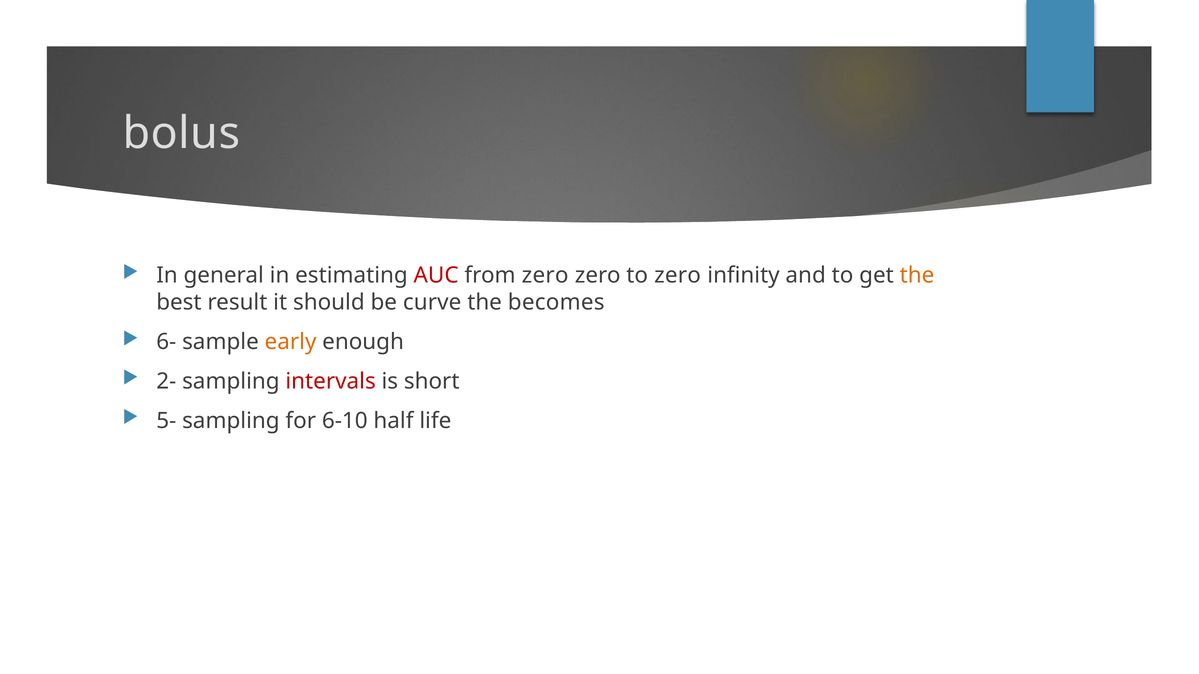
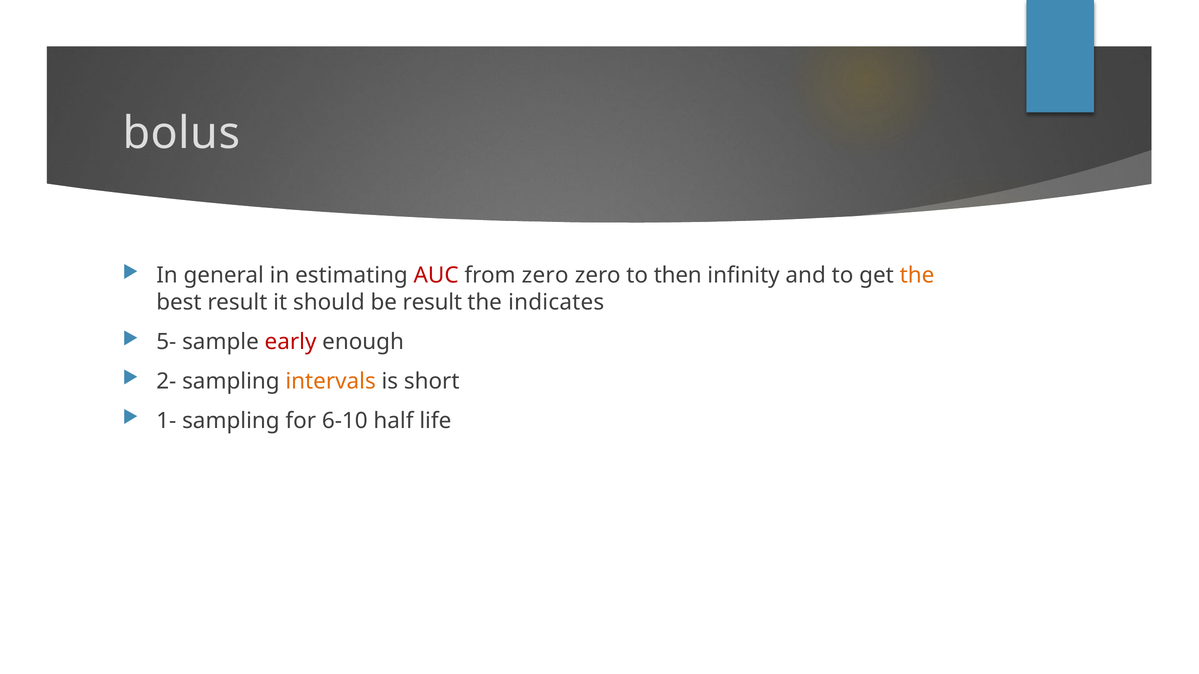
to zero: zero -> then (678, 276)
be curve: curve -> result (432, 303)
becomes: becomes -> indicates (556, 303)
6-: 6- -> 5- (166, 342)
early colour: orange -> red (291, 342)
intervals colour: red -> orange (331, 382)
5-: 5- -> 1- (166, 421)
